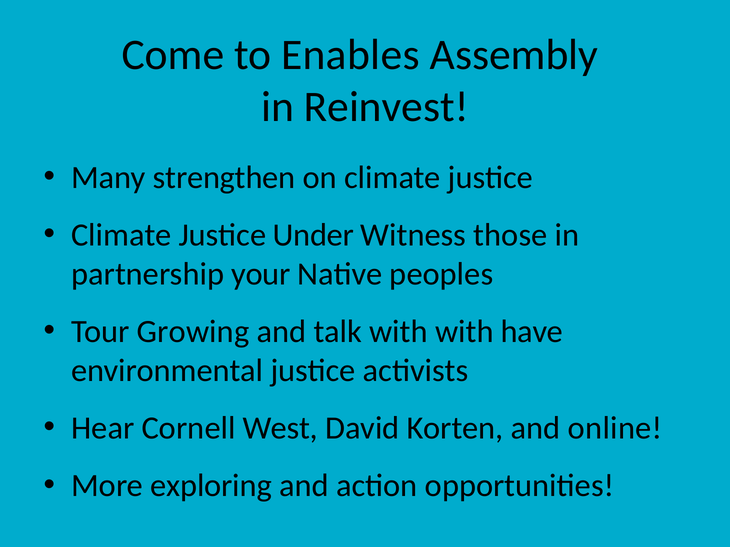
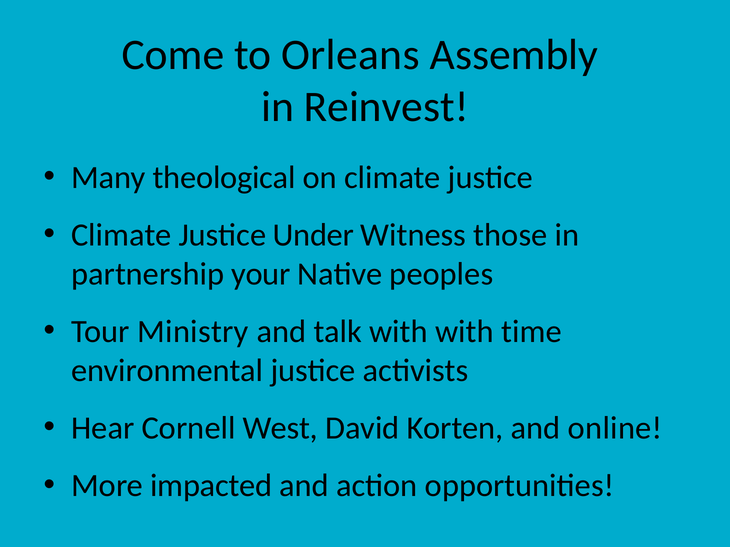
Enables: Enables -> Orleans (350, 55)
strengthen: strengthen -> theological (224, 178)
Growing: Growing -> Ministry (193, 332)
have: have -> time (532, 332)
exploring: exploring -> impacted (211, 486)
